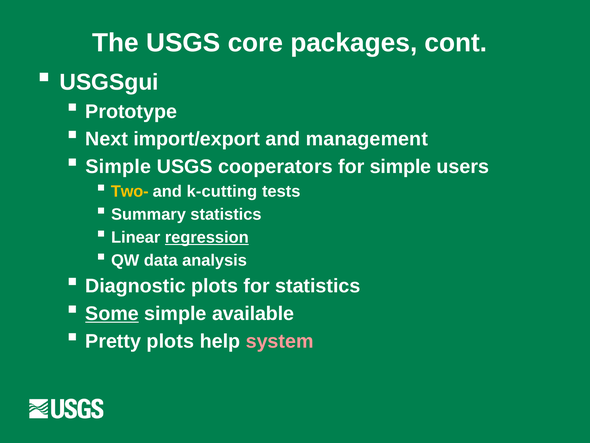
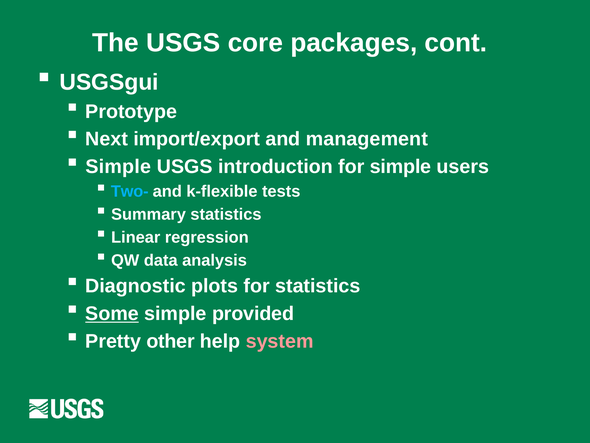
cooperators: cooperators -> introduction (276, 166)
Two- colour: yellow -> light blue (130, 191)
k-cutting: k-cutting -> k-flexible (222, 191)
regression underline: present -> none (207, 237)
available: available -> provided (253, 313)
Pretty plots: plots -> other (171, 341)
